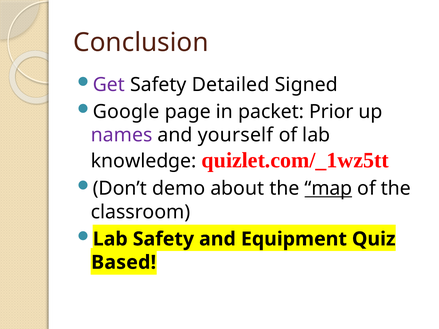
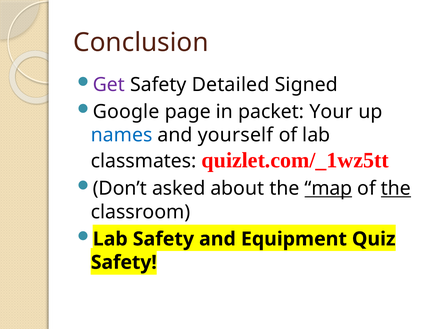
Prior: Prior -> Your (331, 112)
names colour: purple -> blue (122, 135)
knowledge: knowledge -> classmates (144, 161)
demo: demo -> asked (179, 189)
the underline: none -> present (396, 189)
Based: Based -> Safety (124, 263)
